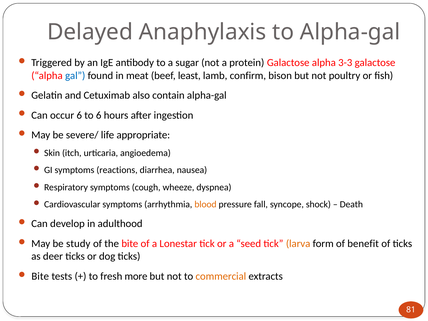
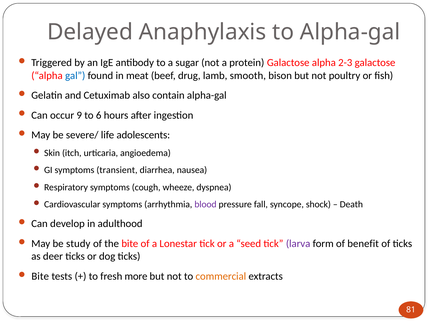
3-3: 3-3 -> 2-3 (345, 63)
least: least -> drug (189, 75)
confirm: confirm -> smooth (248, 75)
occur 6: 6 -> 9 (79, 115)
appropriate: appropriate -> adolescents (143, 135)
reactions: reactions -> transient (117, 170)
blood colour: orange -> purple (205, 204)
larva colour: orange -> purple (298, 244)
